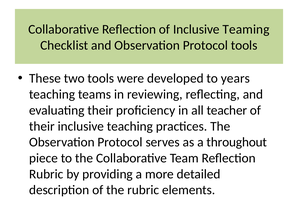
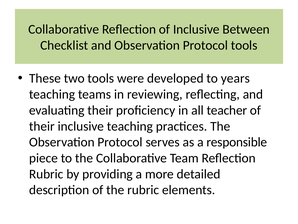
Teaming: Teaming -> Between (246, 29)
throughout: throughout -> responsible (237, 142)
